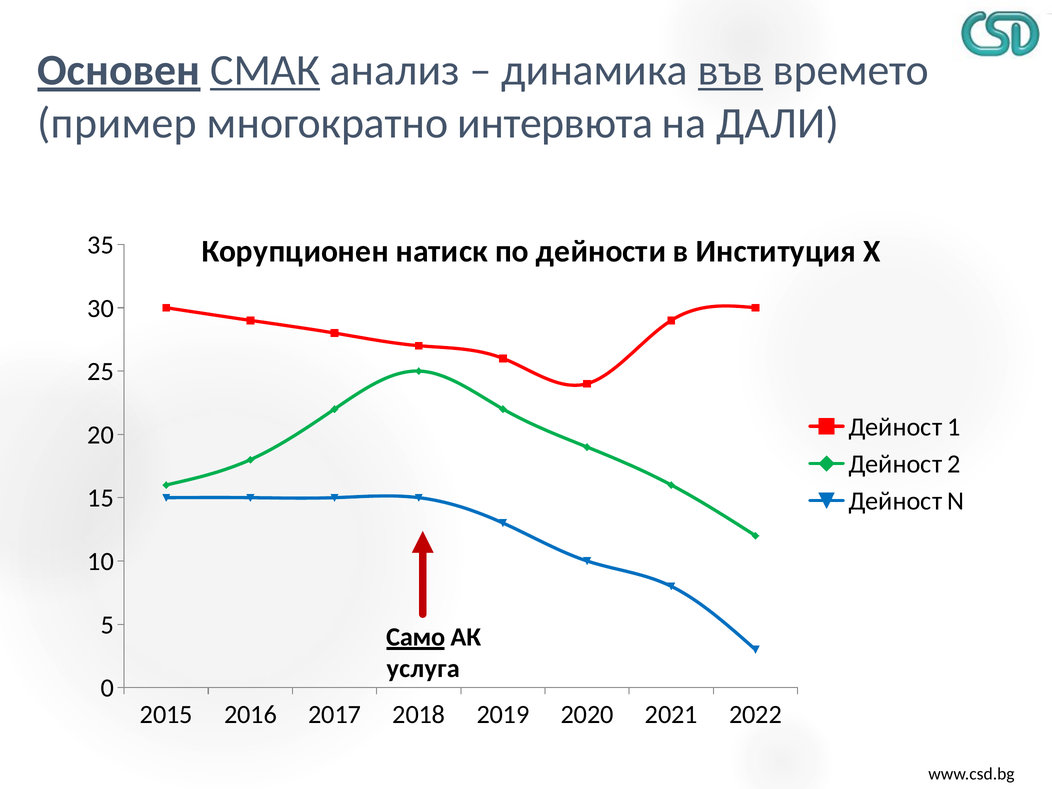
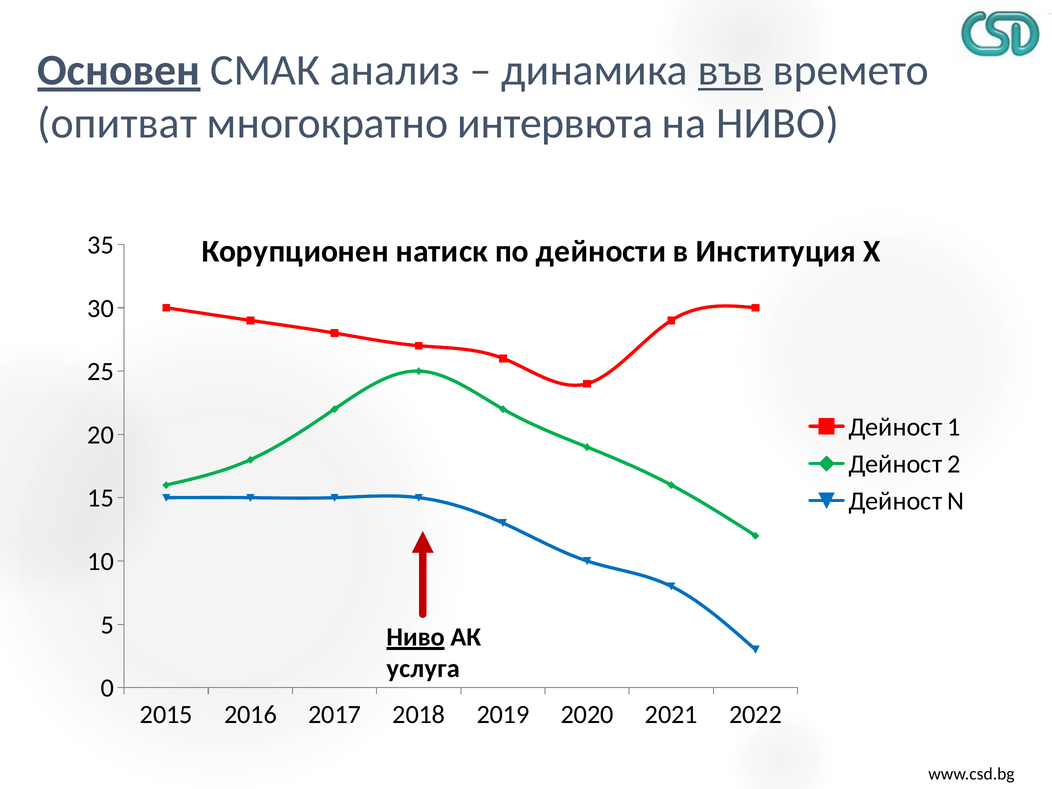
СМАК underline: present -> none (265, 71)
пример: пример -> опитват (117, 123)
на ДАЛИ: ДАЛИ -> НИВО (778, 123)
Само: Само -> Ниво (416, 637)
